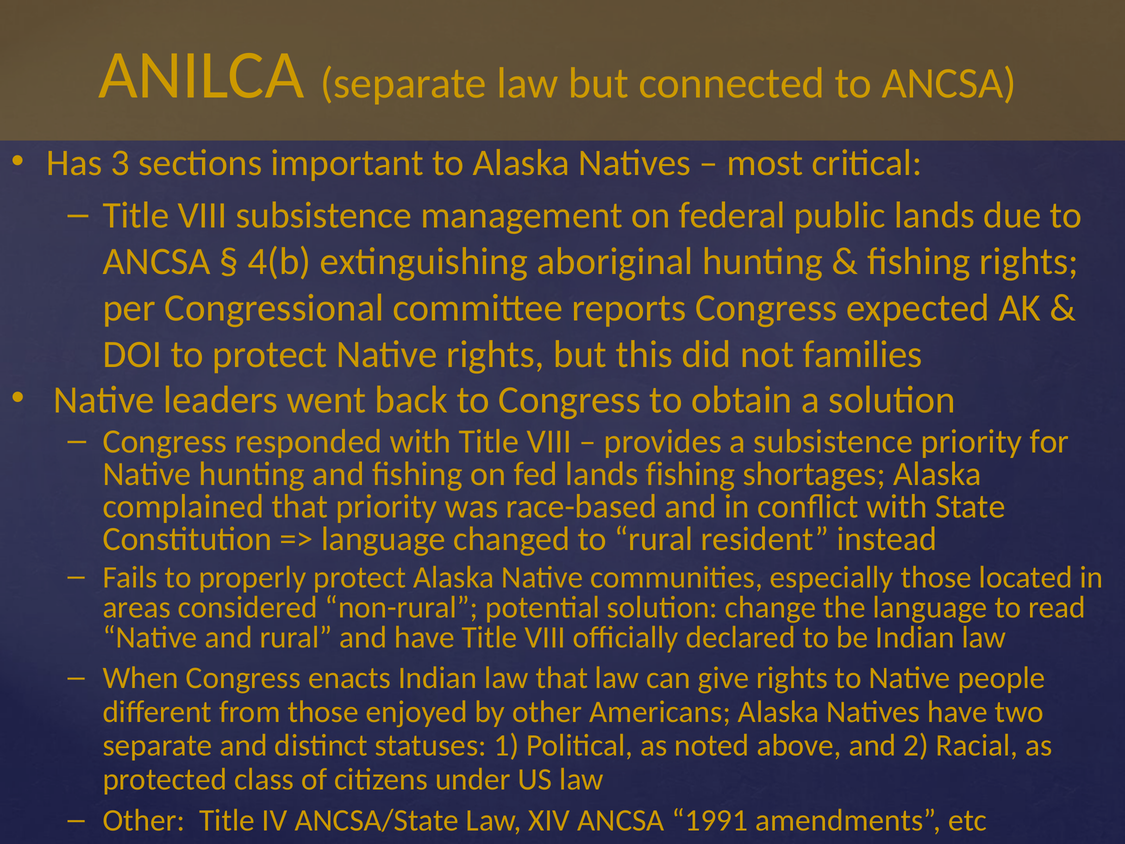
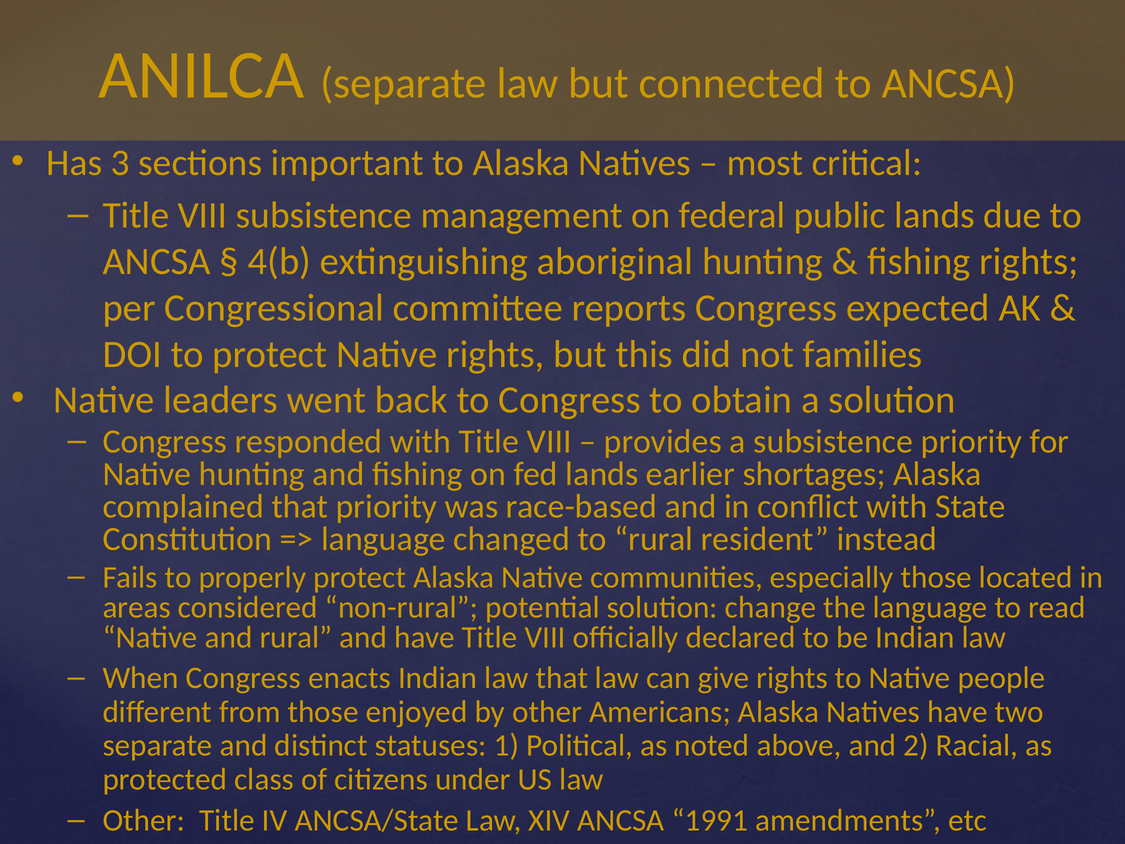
lands fishing: fishing -> earlier (690, 474)
